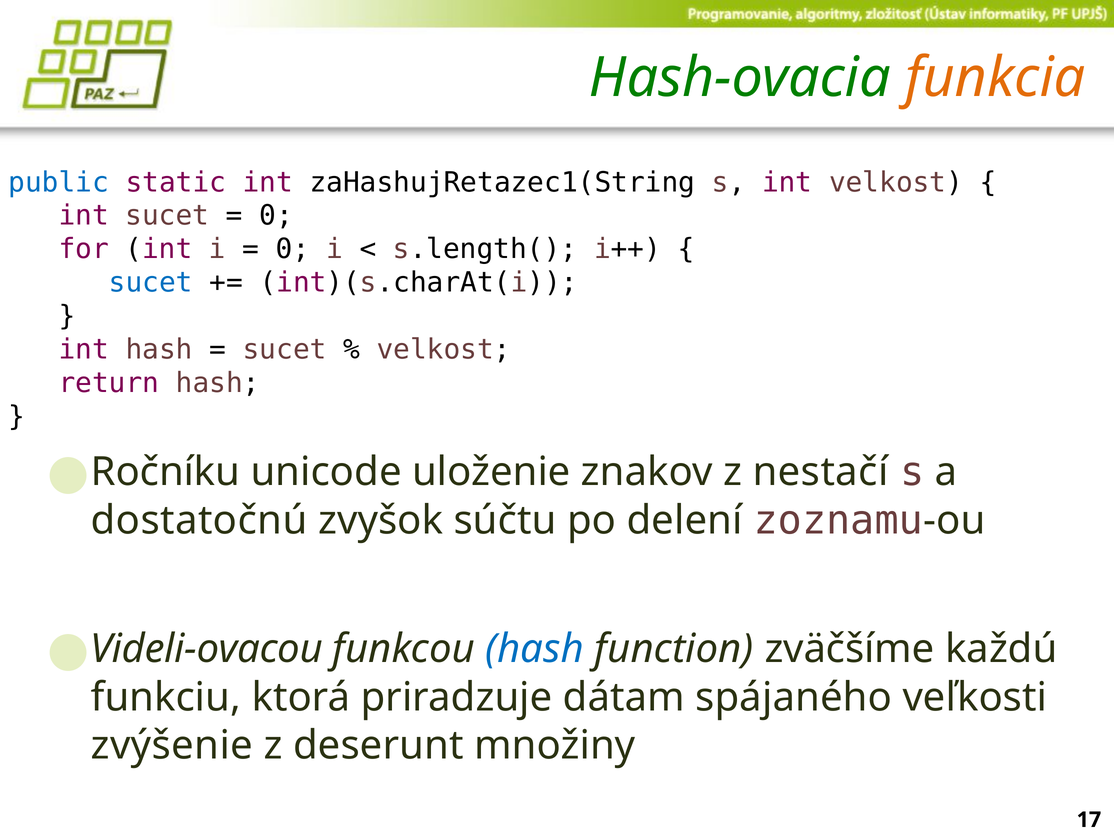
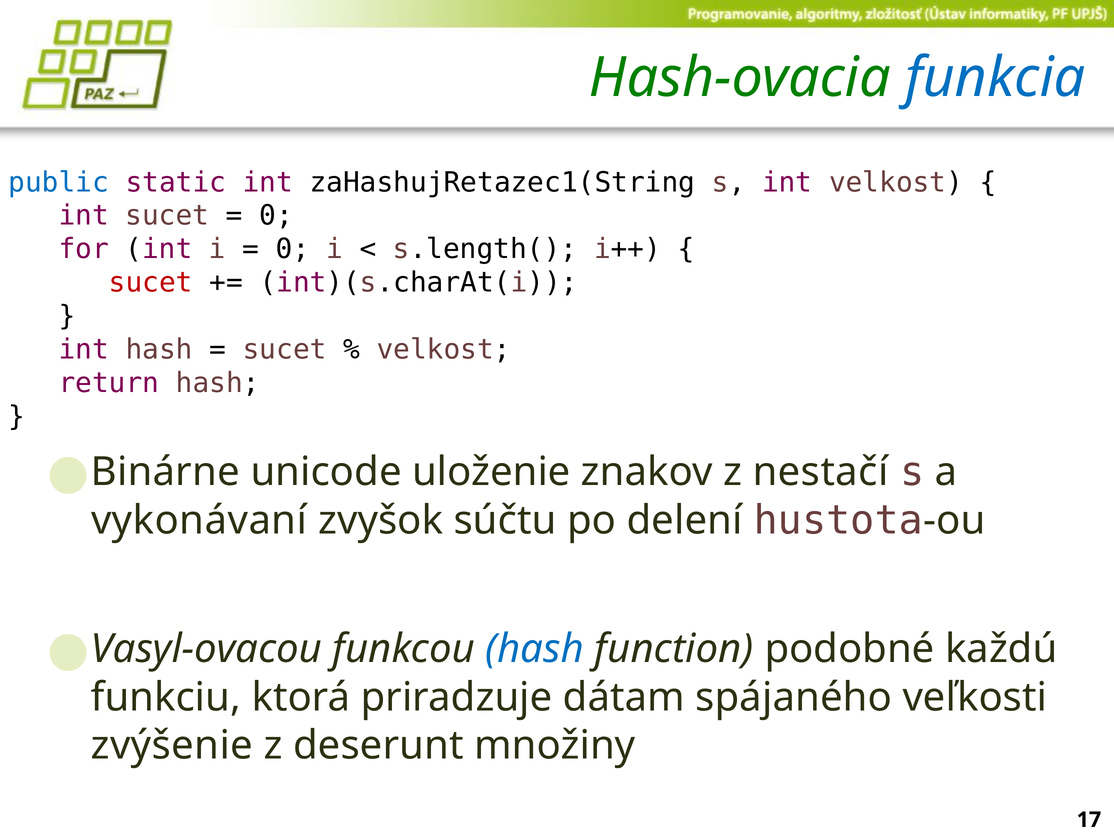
funkcia colour: orange -> blue (995, 78)
sucet colour: blue -> red (151, 283)
Ročníku: Ročníku -> Binárne (165, 472)
dostatočnú: dostatočnú -> vykonávaní (199, 520)
zoznamu: zoznamu -> hustota (838, 520)
Videli-ovacou: Videli-ovacou -> Vasyl-ovacou (206, 649)
zväčšíme: zväčšíme -> podobné (850, 649)
